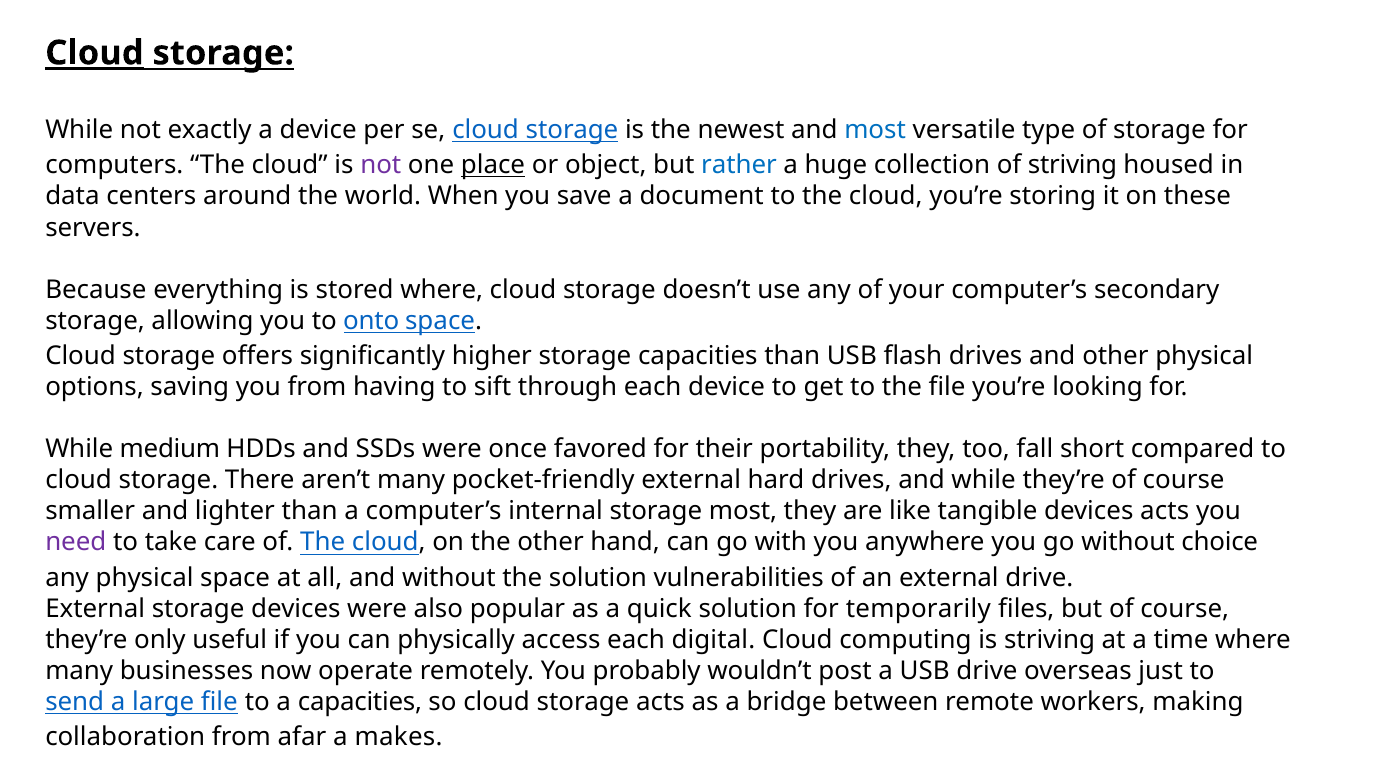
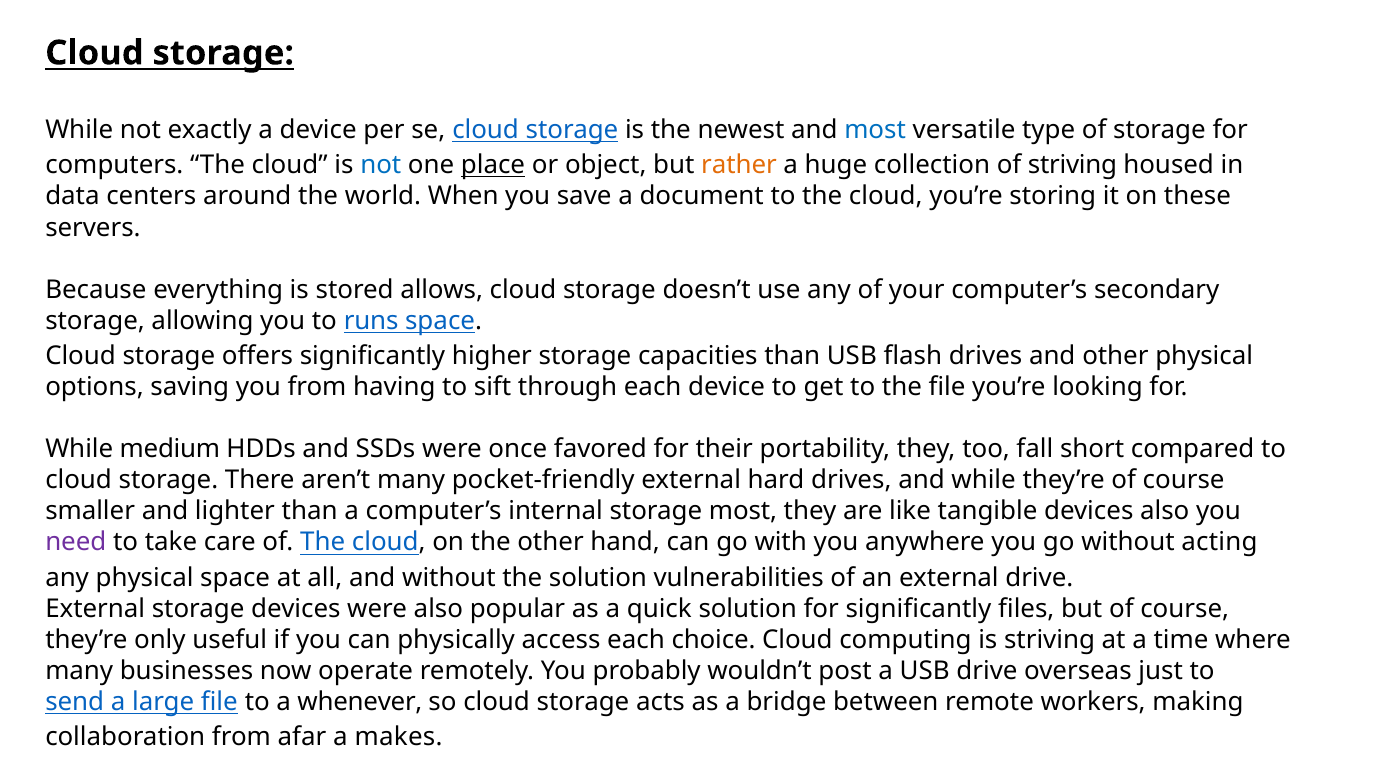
Cloud underline: present -> none (94, 53)
not colour: purple -> blue (381, 165)
rather colour: blue -> orange (739, 165)
stored where: where -> allows (442, 290)
onto: onto -> runs (371, 321)
devices acts: acts -> also (1165, 512)
choice: choice -> acting (1220, 543)
for temporarily: temporarily -> significantly (918, 609)
digital: digital -> choice (714, 640)
a capacities: capacities -> whenever (360, 702)
